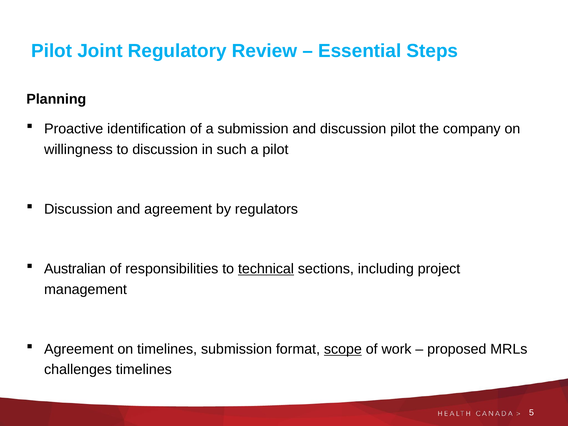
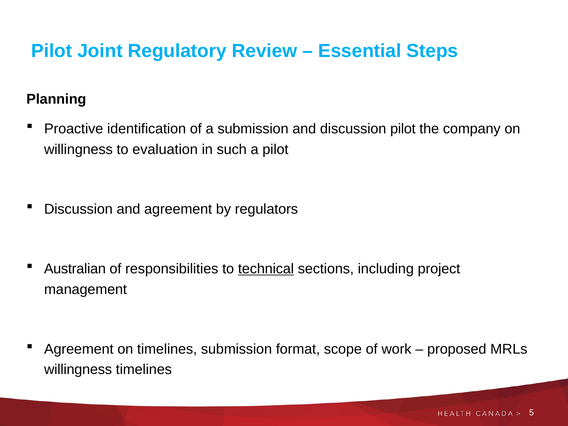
to discussion: discussion -> evaluation (165, 149)
scope underline: present -> none (343, 349)
challenges: challenges -> willingness (78, 370)
